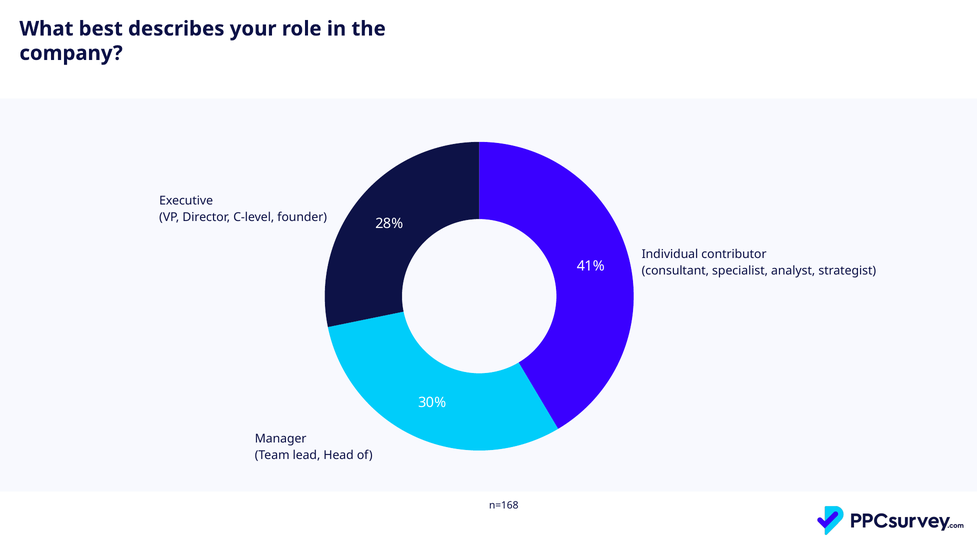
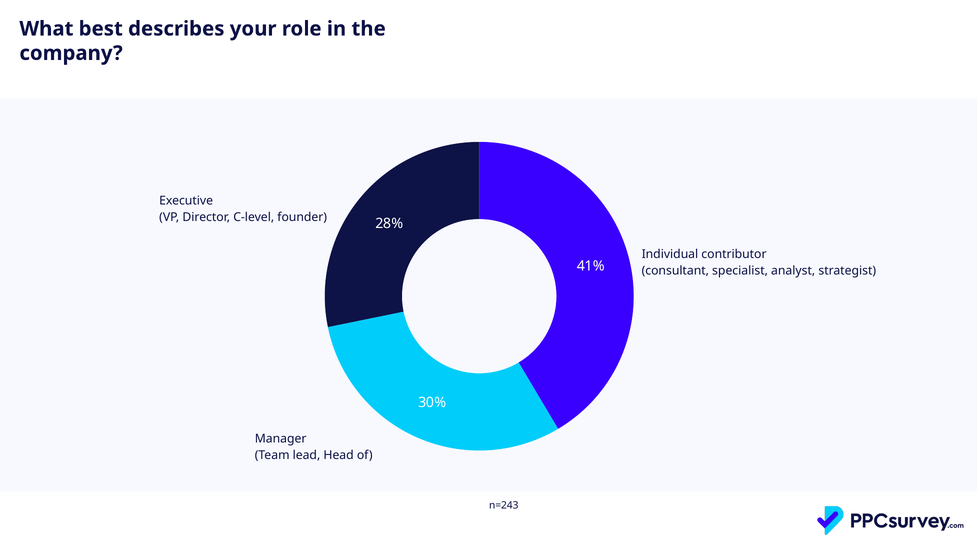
n=168: n=168 -> n=243 (504, 506)
